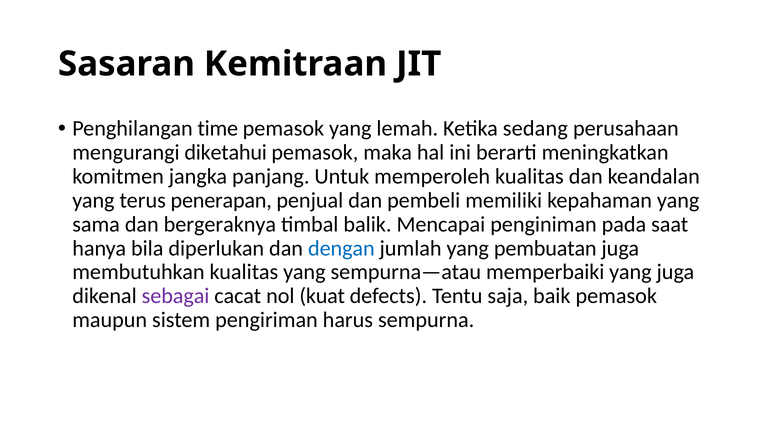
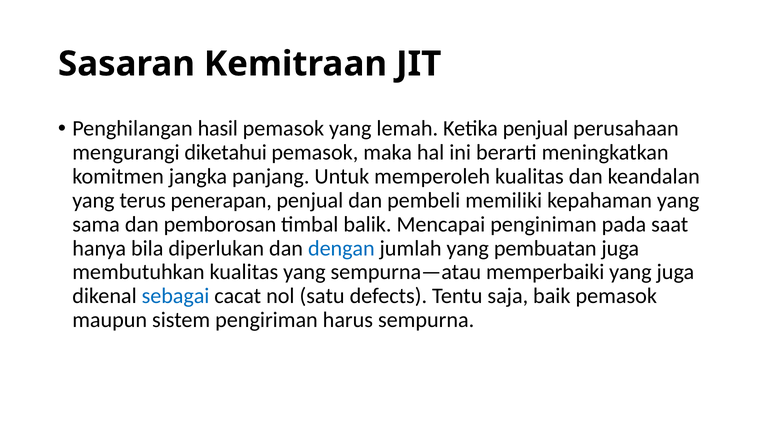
time: time -> hasil (218, 129)
Ketika sedang: sedang -> penjual (536, 129)
bergeraknya: bergeraknya -> pemborosan (220, 224)
sebagai colour: purple -> blue (176, 296)
kuat: kuat -> satu (322, 296)
